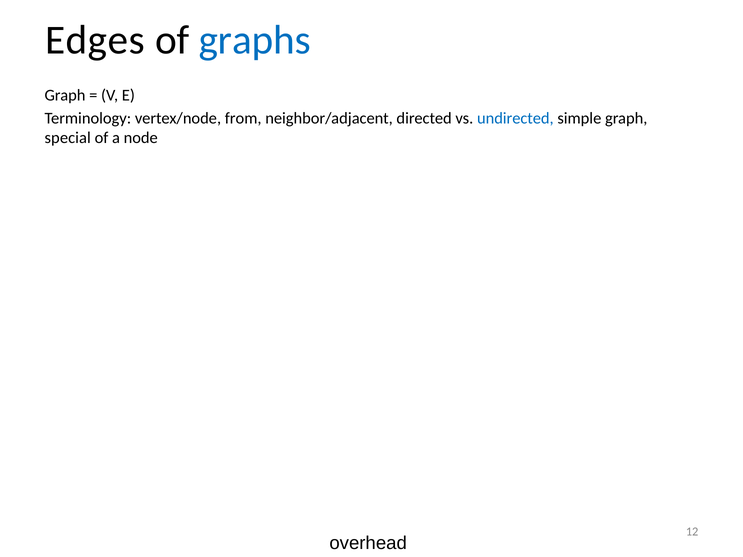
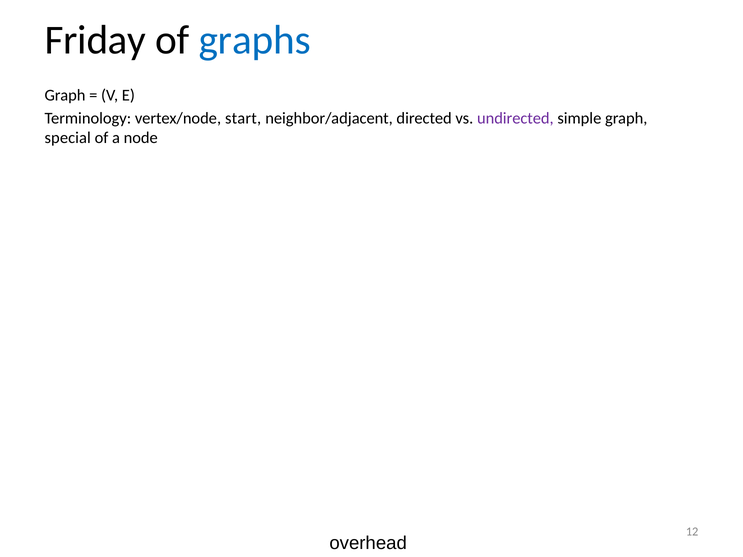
Edges: Edges -> Friday (95, 40)
from: from -> start (243, 118)
undirected colour: blue -> purple (515, 118)
